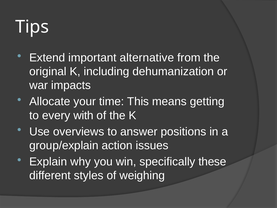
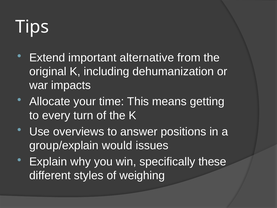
with: with -> turn (83, 115)
action: action -> would (117, 145)
